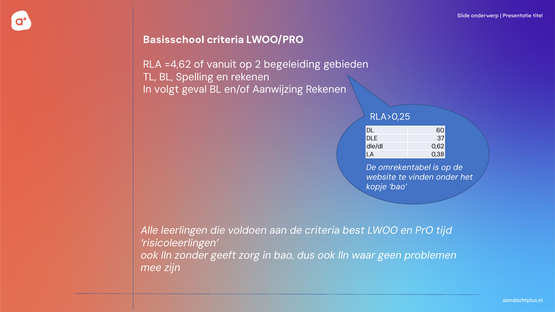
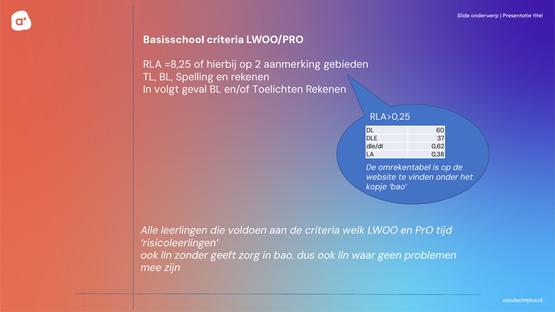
=4,62: =4,62 -> =8,25 (178, 65)
vanuit: vanuit -> hierbij (222, 65)
begeleiding: begeleiding -> aanmerking (292, 65)
Aanwijzing: Aanwijzing -> Toelichten (278, 90)
best: best -> welk (354, 231)
